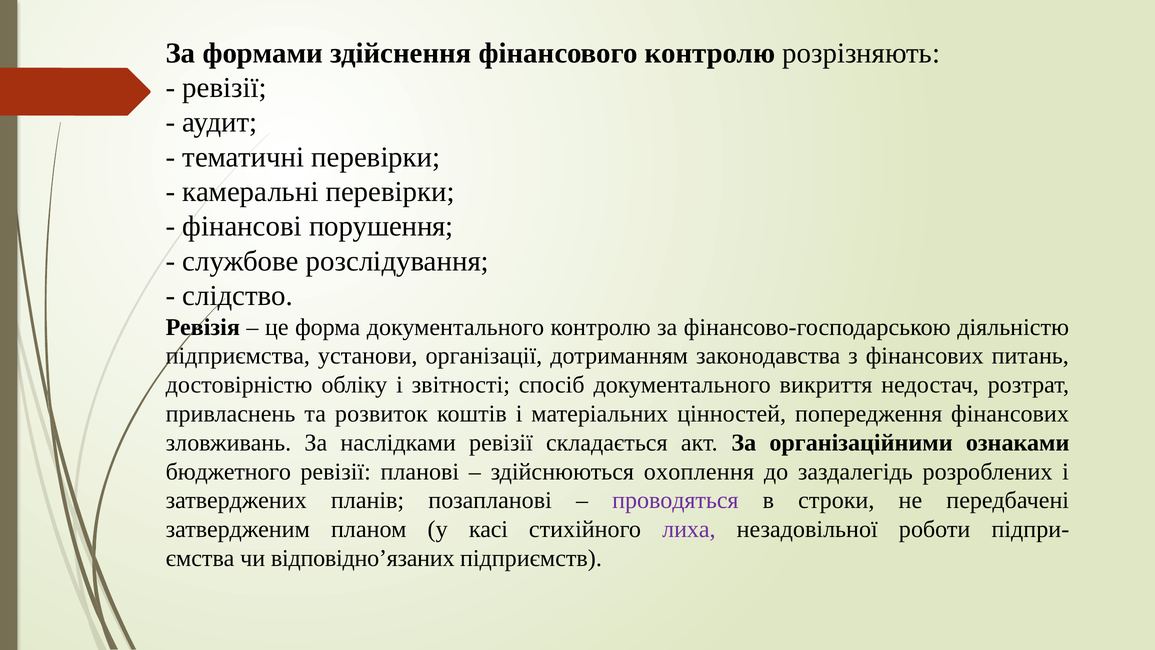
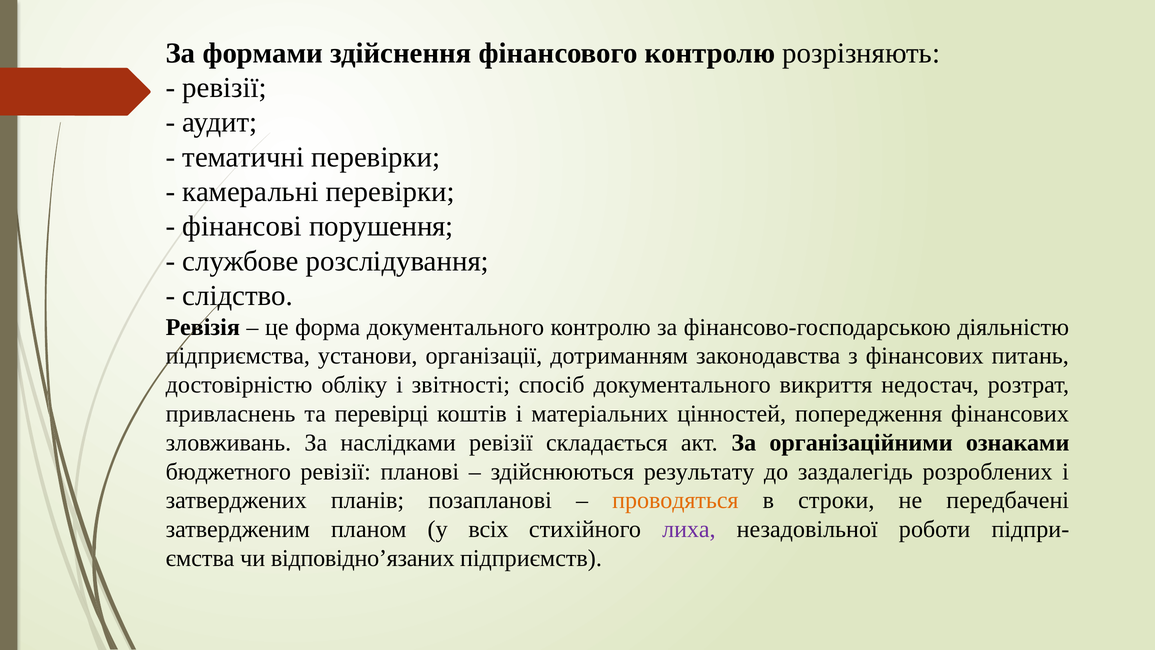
розвиток: розвиток -> перевірці (382, 414)
охоплення: охоплення -> результату (699, 471)
проводяться colour: purple -> orange (675, 500)
касі: касі -> всіх (488, 529)
